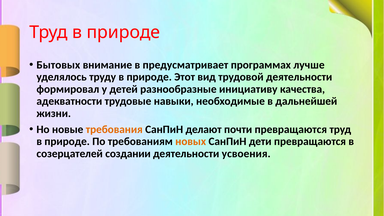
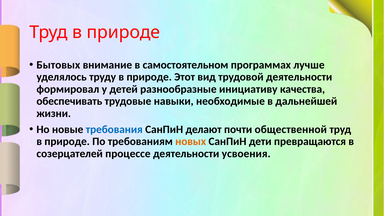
предусматривает: предусматривает -> самостоятельном (186, 65)
адекватности: адекватности -> обеспечивать (69, 101)
требования colour: orange -> blue (114, 129)
почти превращаются: превращаются -> общественной (291, 129)
создании: создании -> процессе (128, 154)
